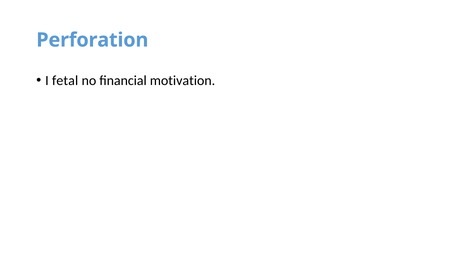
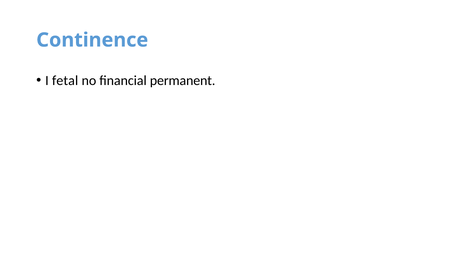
Perforation: Perforation -> Continence (92, 40)
motivation: motivation -> permanent (183, 80)
